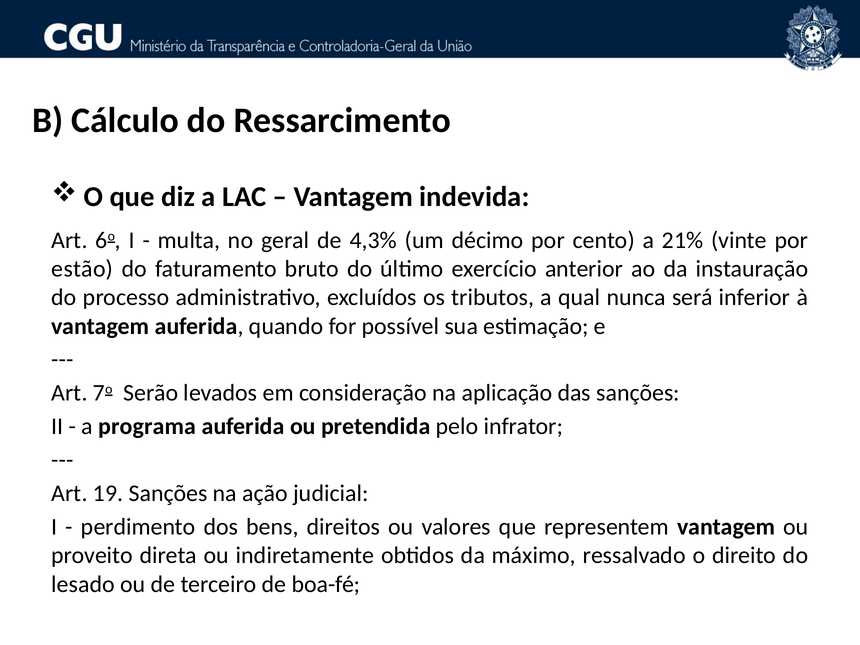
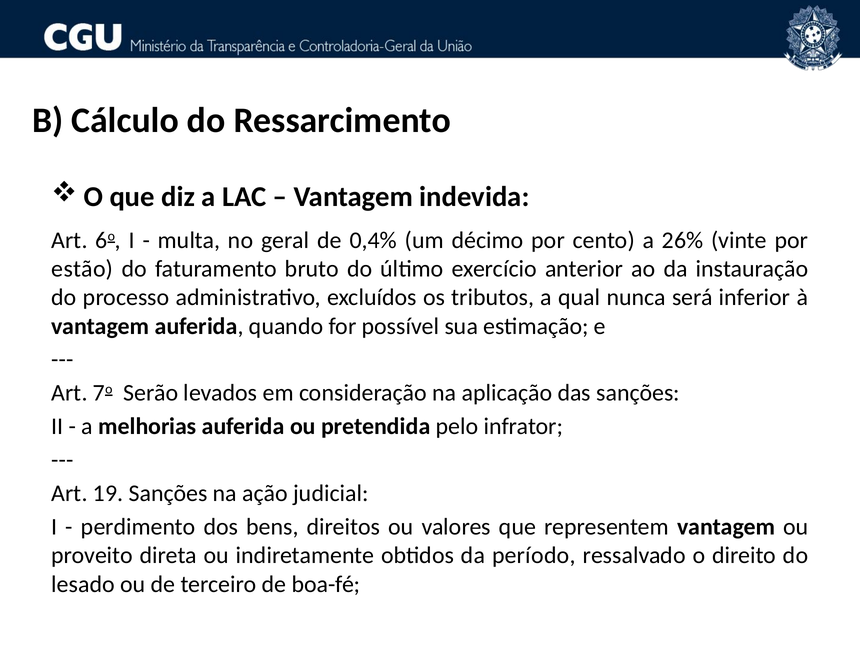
4,3%: 4,3% -> 0,4% (373, 240)
21%: 21% -> 26% (683, 240)
programa: programa -> melhorias (147, 427)
máximo: máximo -> período (534, 556)
